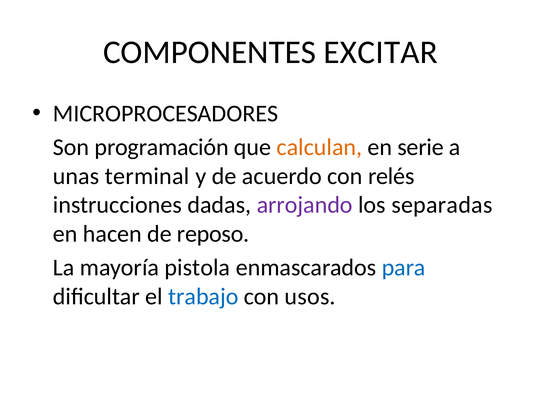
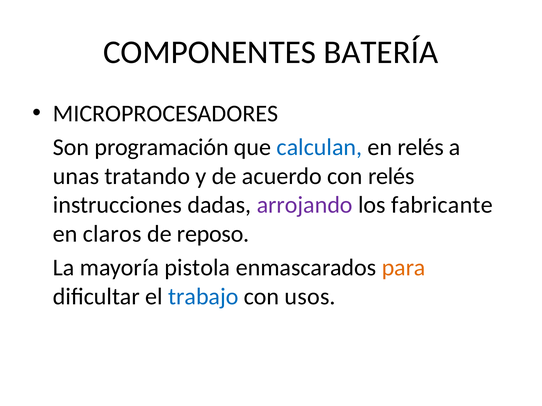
EXCITAR: EXCITAR -> BATERÍA (381, 52)
calculan colour: orange -> blue (319, 147)
en serie: serie -> relés (421, 147)
terminal: terminal -> tratando (147, 176)
separadas: separadas -> fabricante (442, 205)
hacen: hacen -> claros (112, 234)
para colour: blue -> orange (404, 268)
